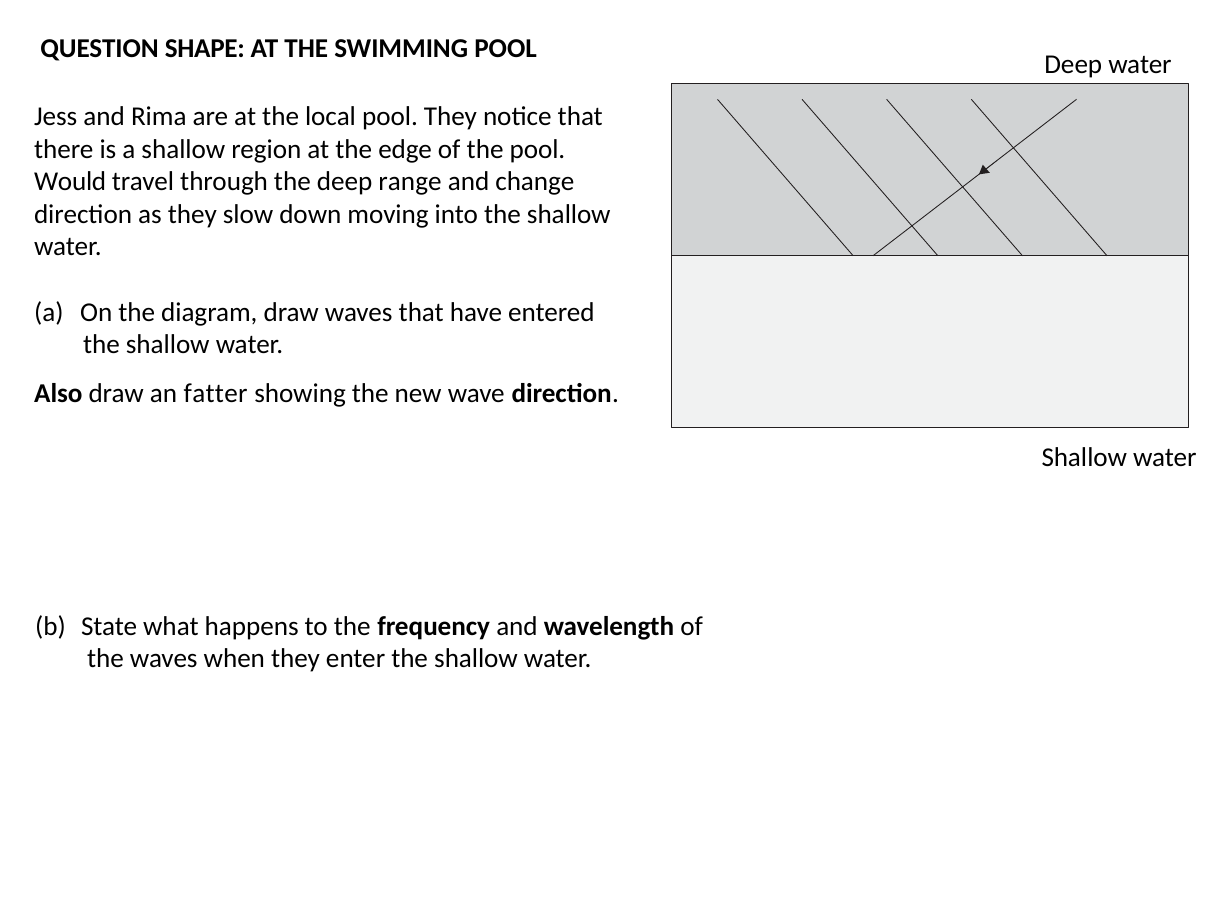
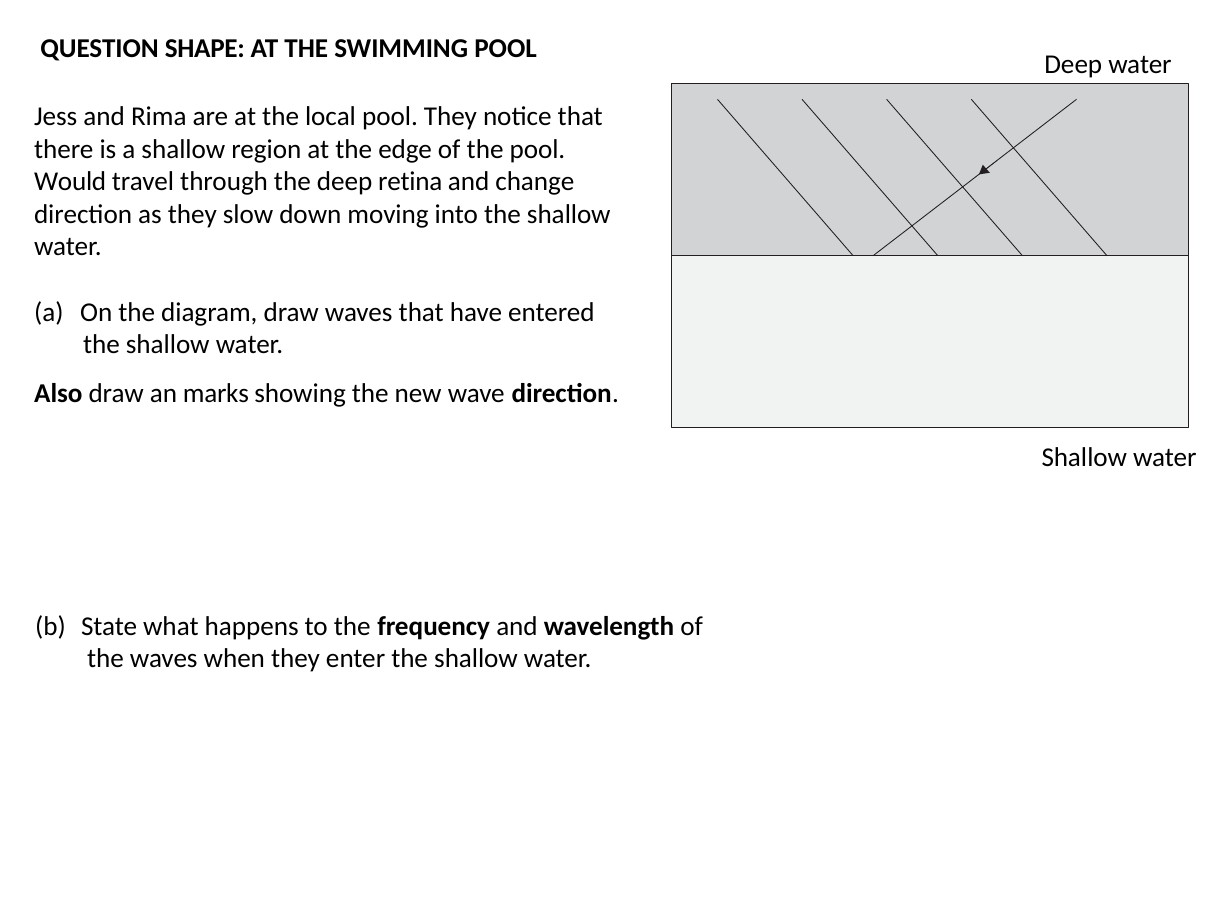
range: range -> retina (410, 182)
fatter: fatter -> marks (216, 393)
